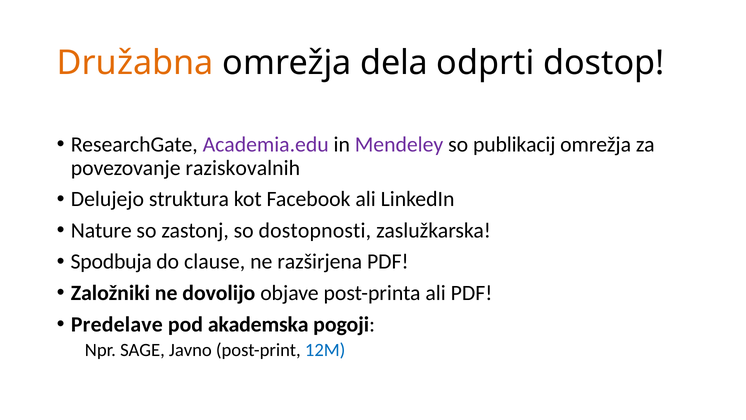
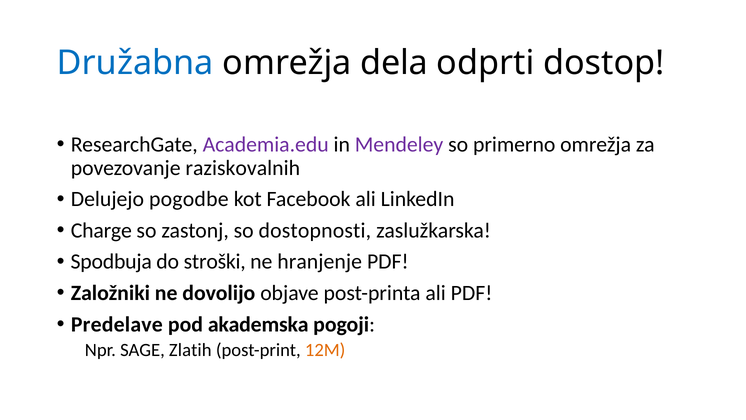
Družabna colour: orange -> blue (135, 63)
publikacij: publikacij -> primerno (514, 144)
struktura: struktura -> pogodbe (189, 199)
Nature: Nature -> Charge (101, 230)
clause: clause -> stroški (215, 262)
razširjena: razširjena -> hranjenje (320, 262)
Javno: Javno -> Zlatih (190, 350)
12M colour: blue -> orange (325, 350)
